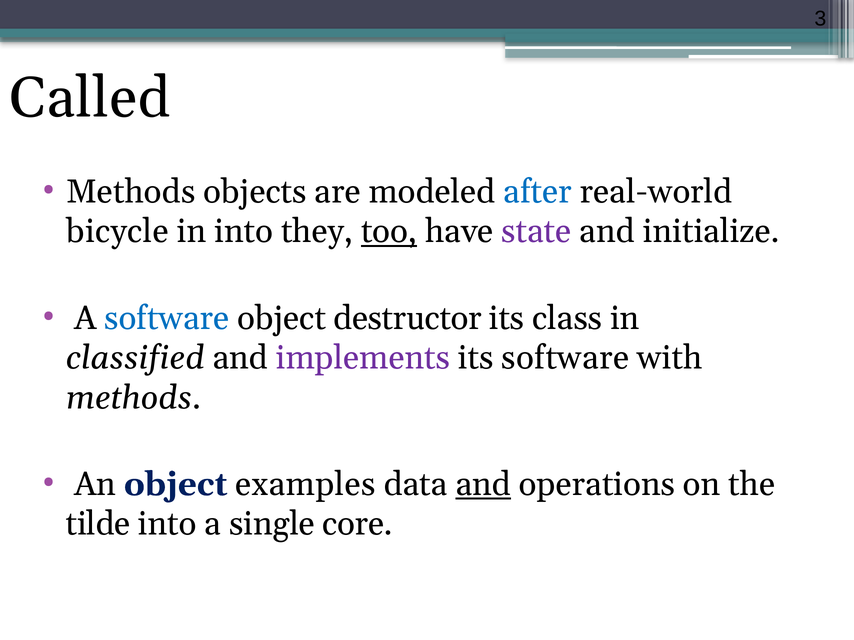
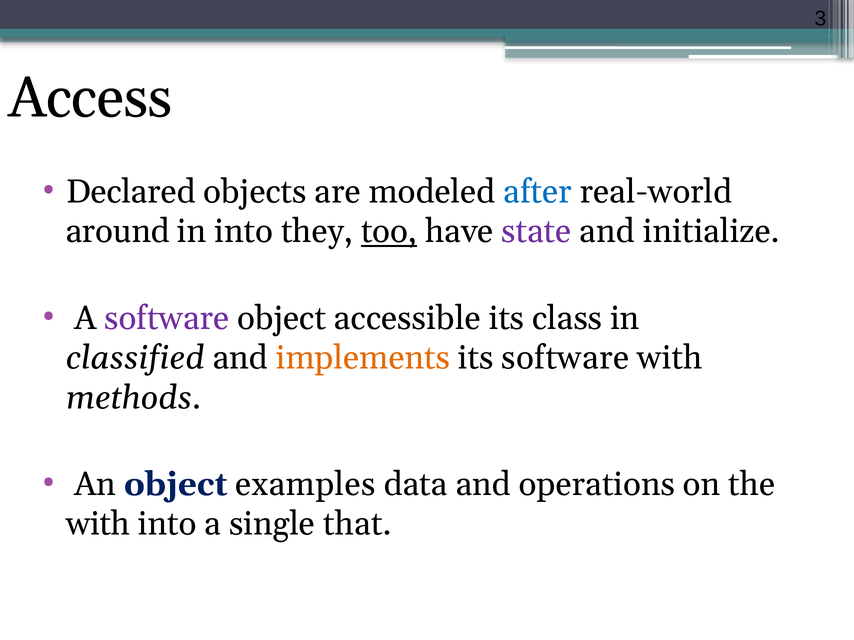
Called: Called -> Access (90, 98)
Methods: Methods -> Declared (131, 192)
bicycle: bicycle -> around (118, 232)
software colour: blue -> purple (167, 318)
destructor: destructor -> accessible (407, 318)
implements colour: purple -> orange (363, 358)
and underline: present -> none (483, 485)
tilde: tilde -> with (98, 524)
core: core -> that (357, 524)
